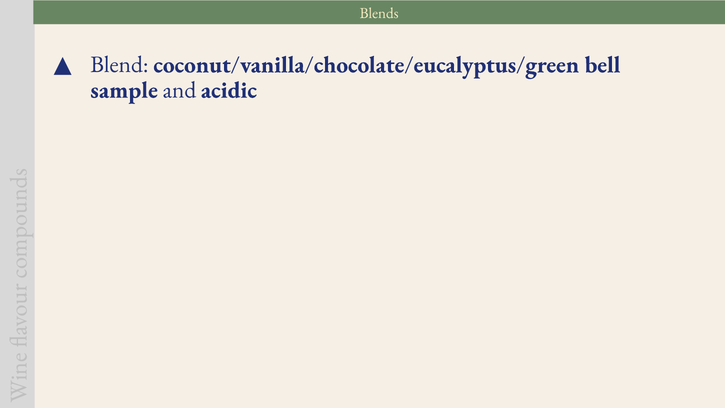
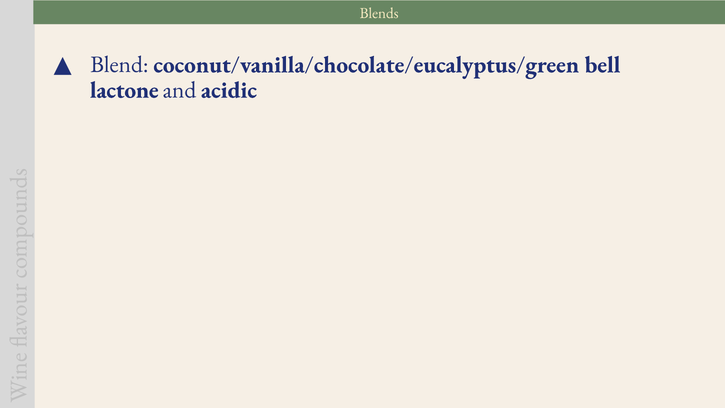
sample: sample -> lactone (124, 90)
